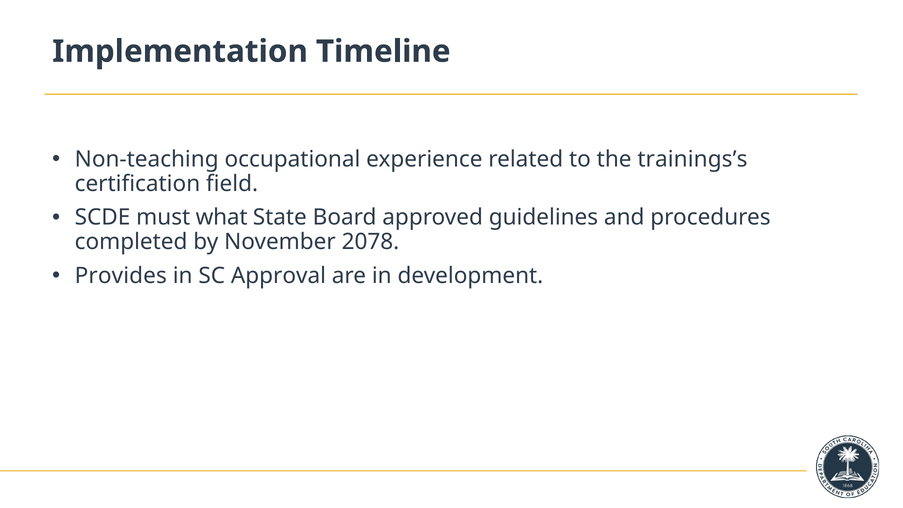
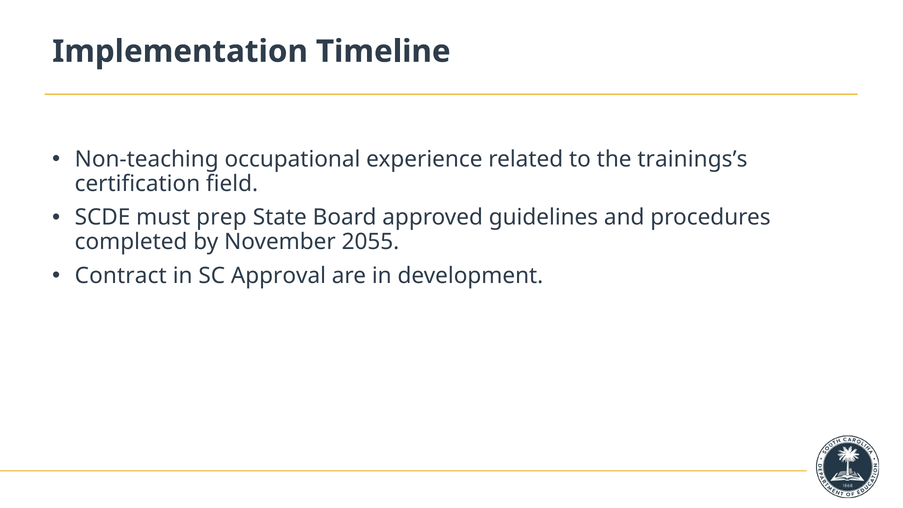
what: what -> prep (221, 218)
2078: 2078 -> 2055 (370, 242)
Provides: Provides -> Contract (121, 276)
